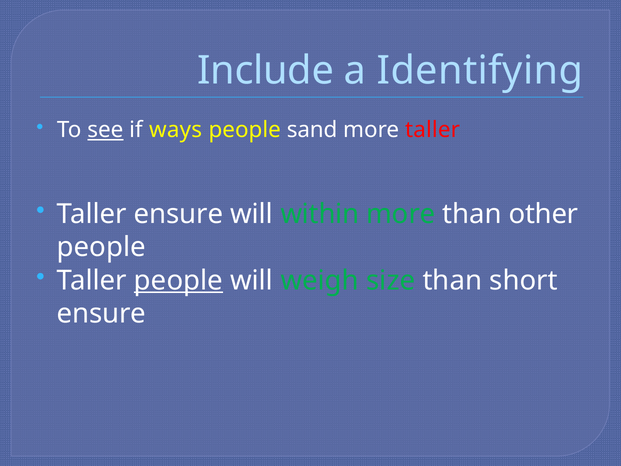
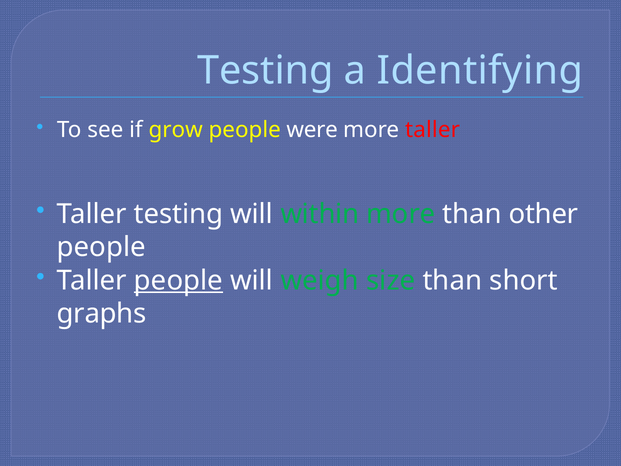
Include: Include -> Testing (265, 71)
see underline: present -> none (105, 130)
ways: ways -> grow (176, 130)
sand: sand -> were (312, 130)
Taller ensure: ensure -> testing (179, 214)
ensure: ensure -> graphs (102, 313)
